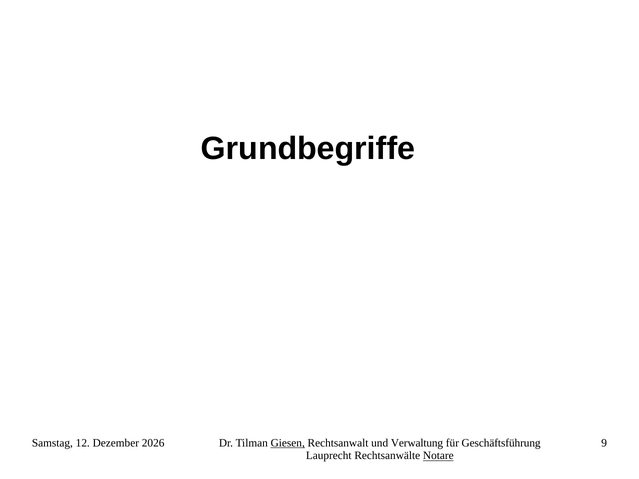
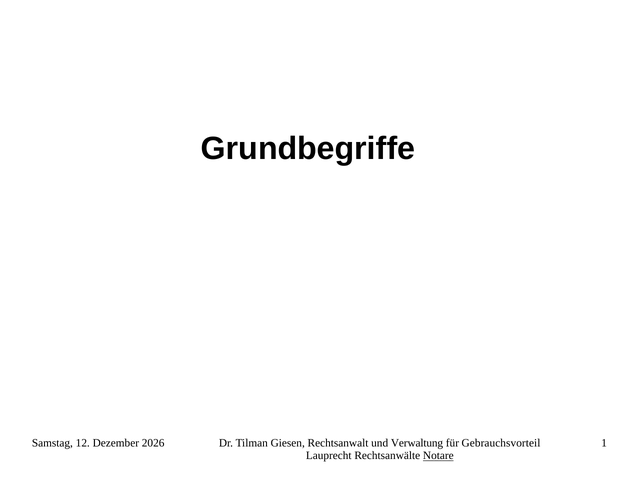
Giesen underline: present -> none (288, 443)
Geschäftsführung: Geschäftsführung -> Gebrauchsvorteil (501, 443)
9: 9 -> 1 (604, 443)
